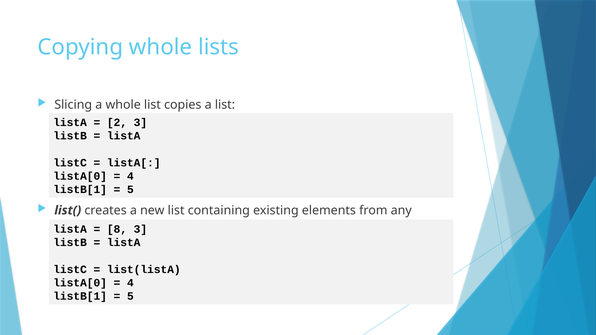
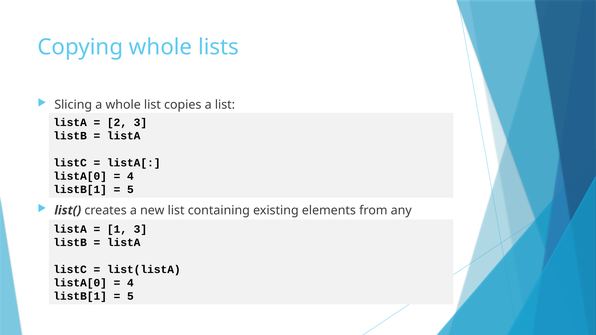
8: 8 -> 1 (117, 229)
